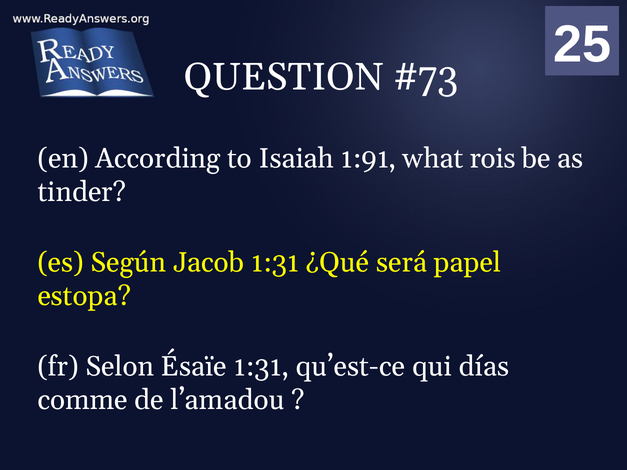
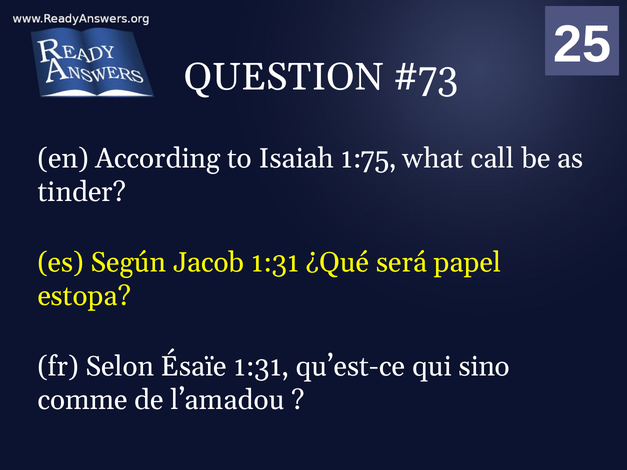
1:91: 1:91 -> 1:75 (369, 159)
rois: rois -> call (492, 159)
días: días -> sino (484, 367)
